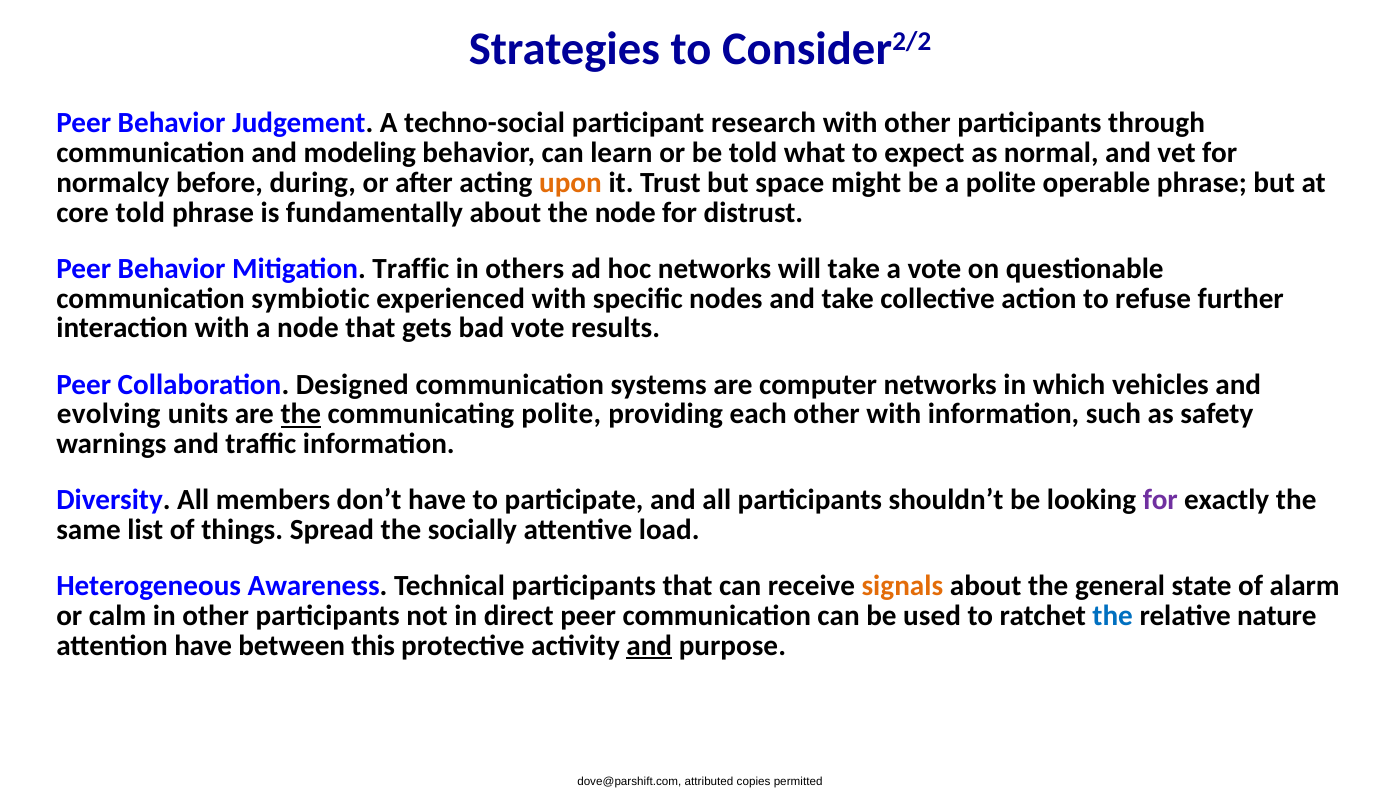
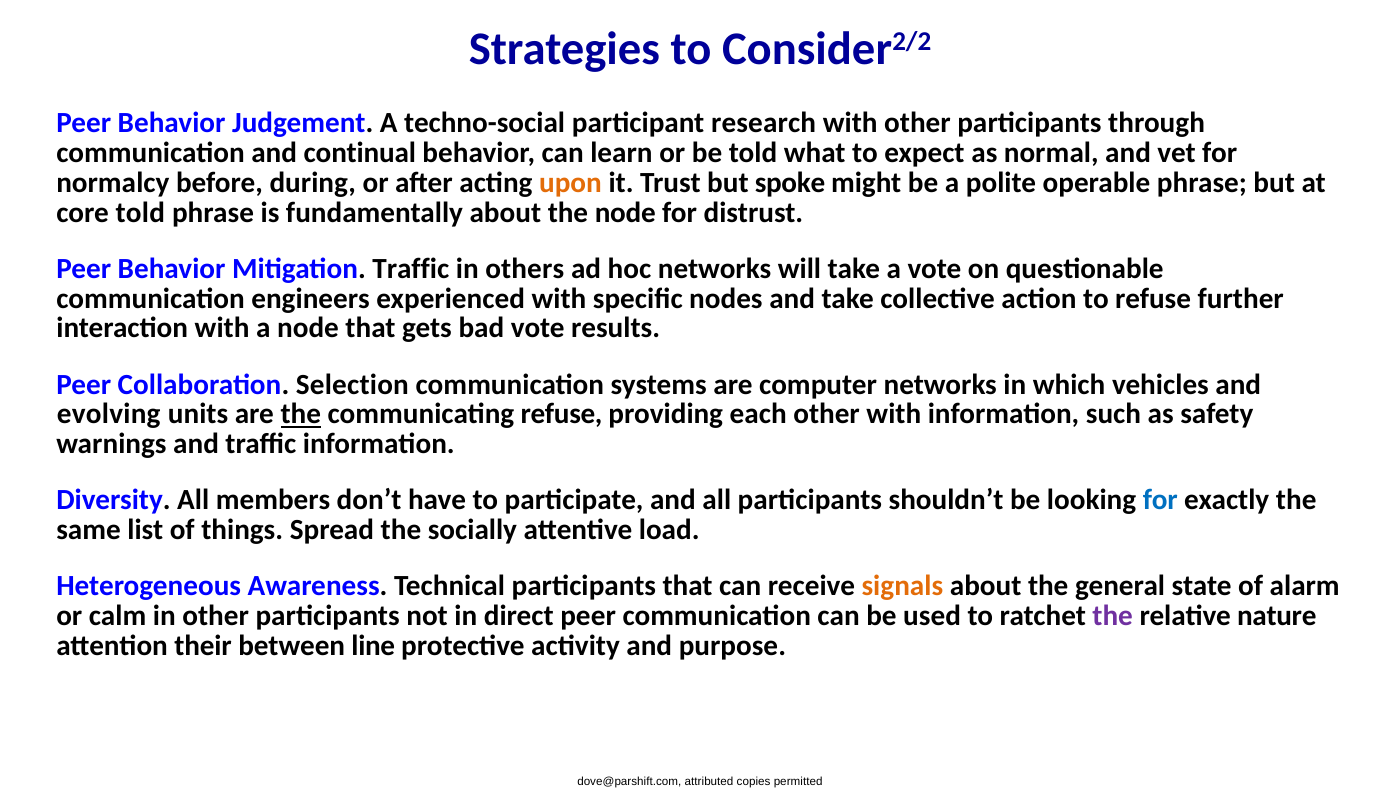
modeling: modeling -> continual (360, 153)
space: space -> spoke (790, 183)
symbiotic: symbiotic -> engineers (311, 298)
Designed: Designed -> Selection (352, 384)
communicating polite: polite -> refuse (562, 414)
for colour: purple -> blue (1160, 500)
the colour: blue -> purple (1113, 615)
attention have: have -> their (203, 645)
this: this -> line (373, 645)
and underline: present -> none (649, 645)
